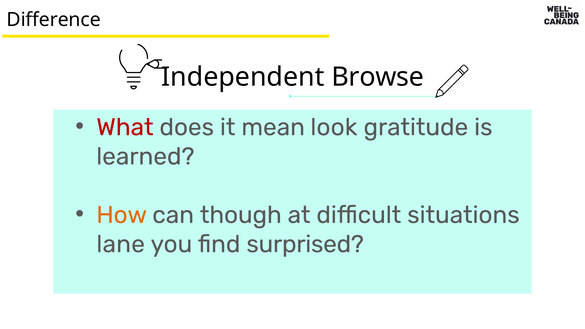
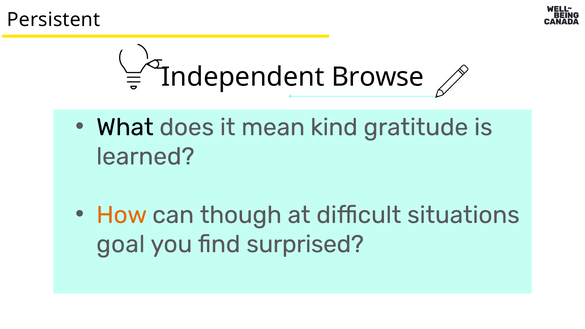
Difference: Difference -> Persistent (54, 20)
What colour: red -> black (125, 127)
look: look -> kind (334, 127)
lane: lane -> goal (121, 244)
